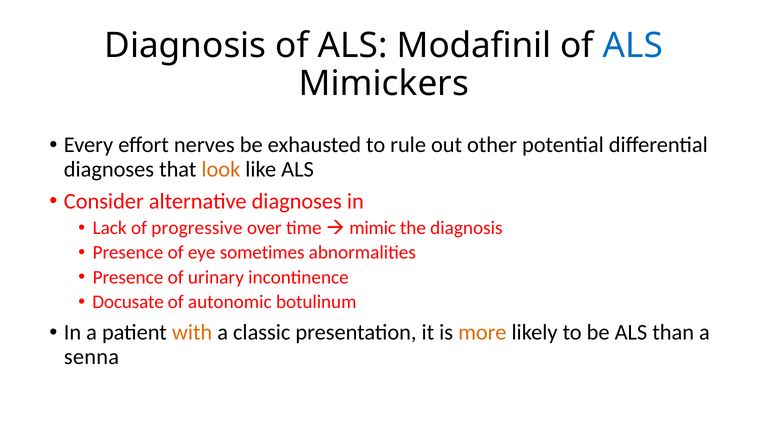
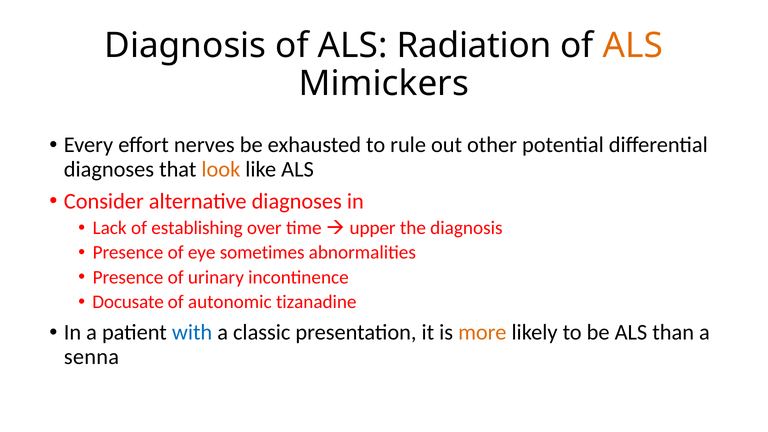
Modafinil: Modafinil -> Radiation (474, 46)
ALS colour: blue -> orange (633, 46)
progressive: progressive -> establishing (197, 228)
mimic: mimic -> upper (373, 228)
botulinum: botulinum -> tizanadine (316, 302)
with colour: orange -> blue (192, 333)
